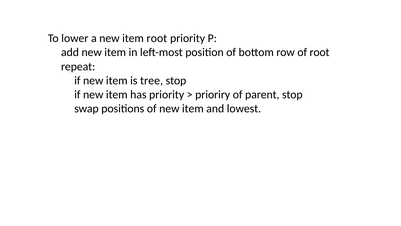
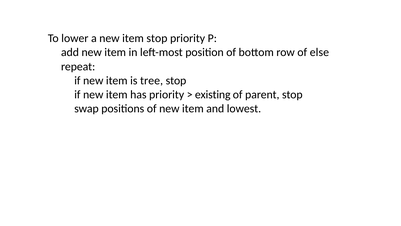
item root: root -> stop (157, 38)
of root: root -> else (319, 52)
prioriry: prioriry -> existing (213, 94)
